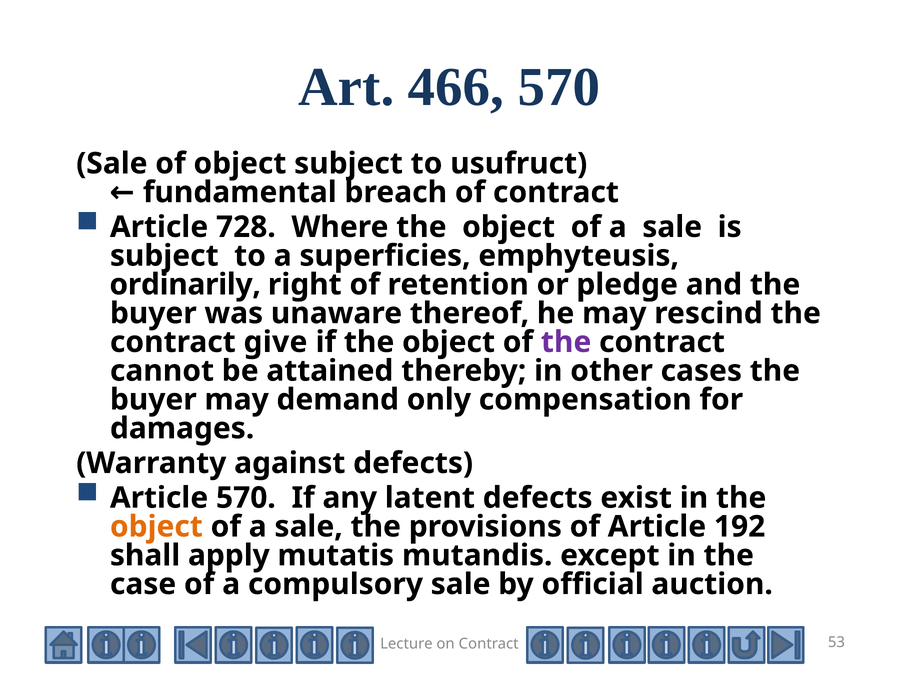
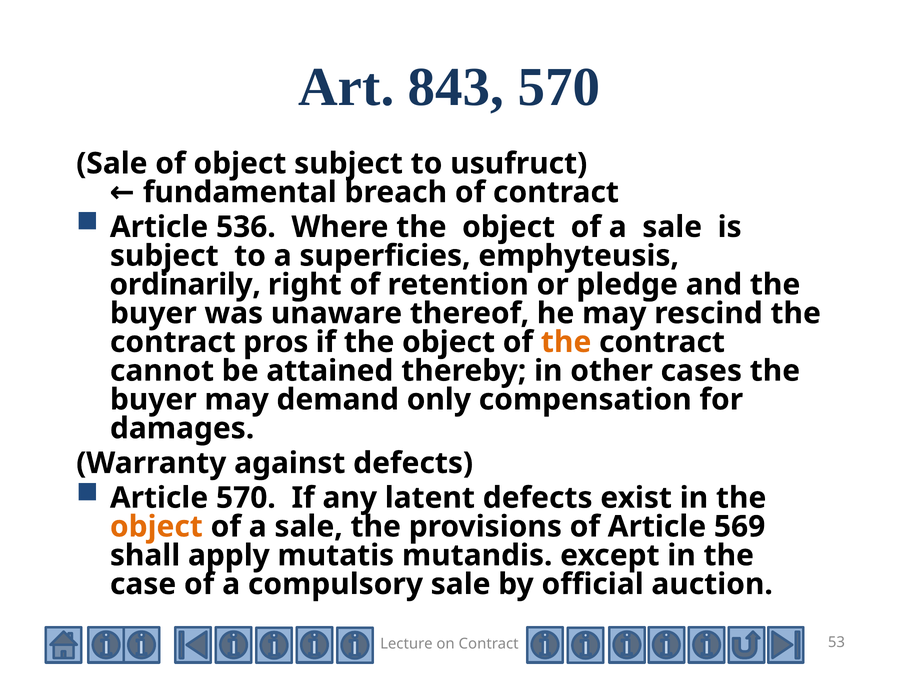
466: 466 -> 843 (456, 87)
728: 728 -> 536 (246, 227)
give: give -> pros (276, 342)
the colour: purple -> orange (566, 342)
192: 192 -> 569 (740, 527)
